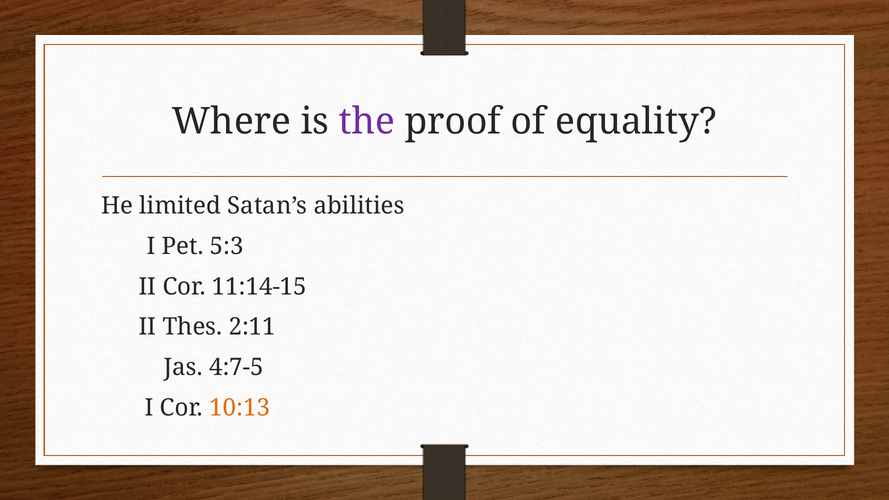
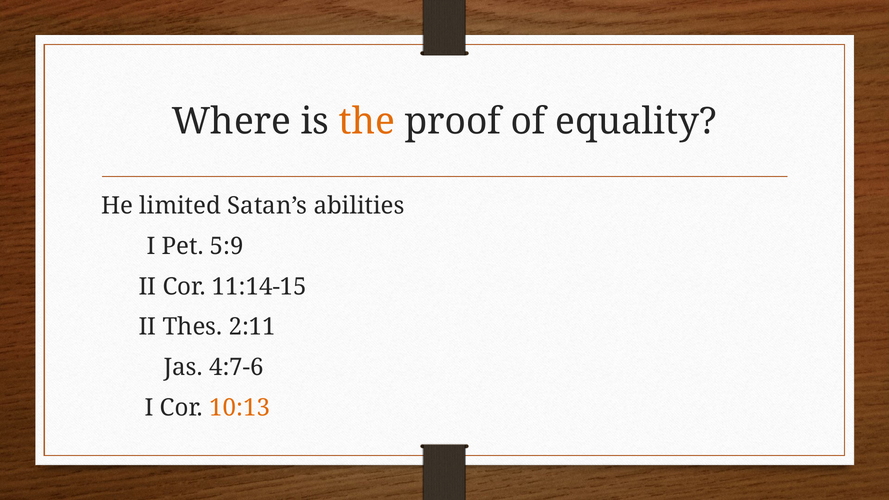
the colour: purple -> orange (367, 122)
5:3: 5:3 -> 5:9 (227, 246)
4:7-5: 4:7-5 -> 4:7-6 (236, 367)
